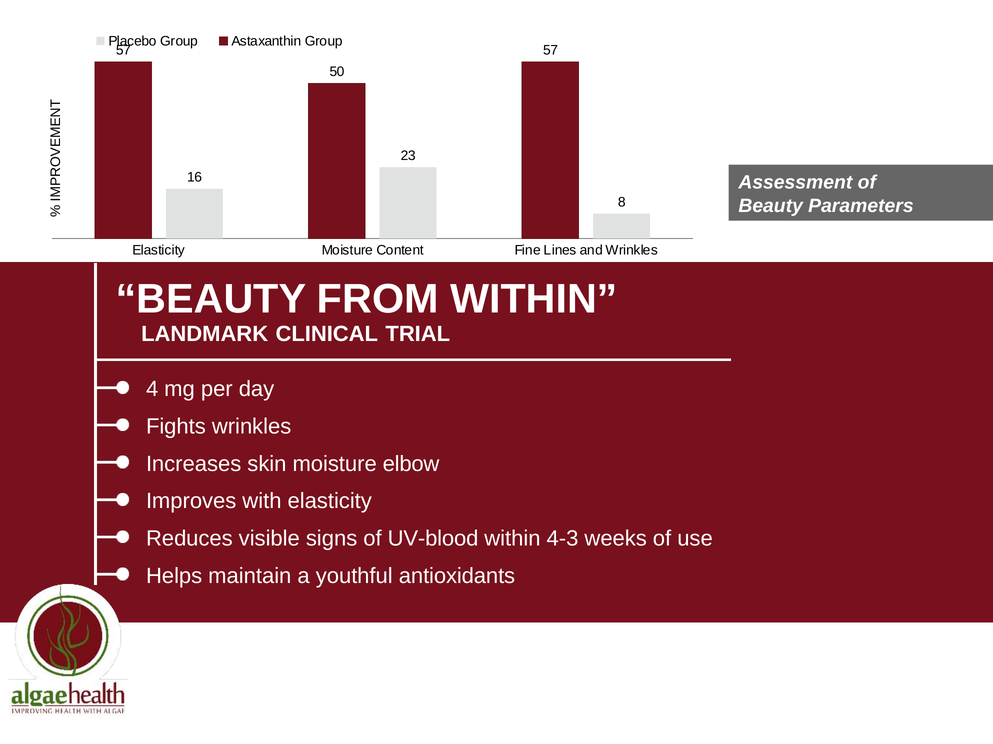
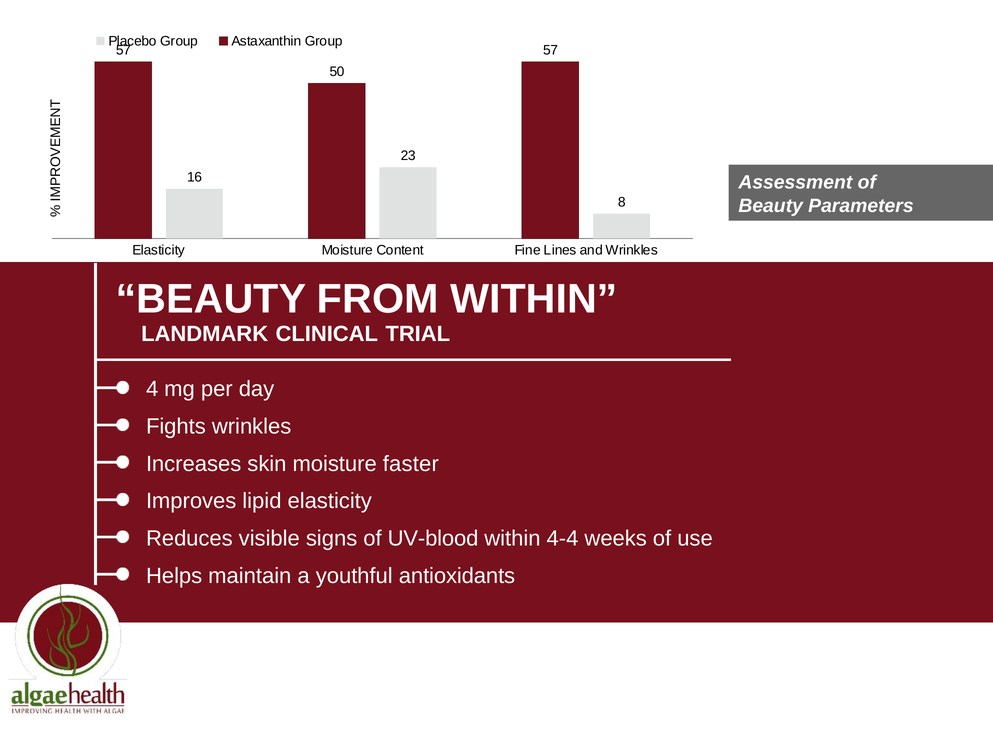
elbow: elbow -> faster (411, 464)
with: with -> lipid (262, 502)
4-3: 4-3 -> 4-4 (563, 539)
